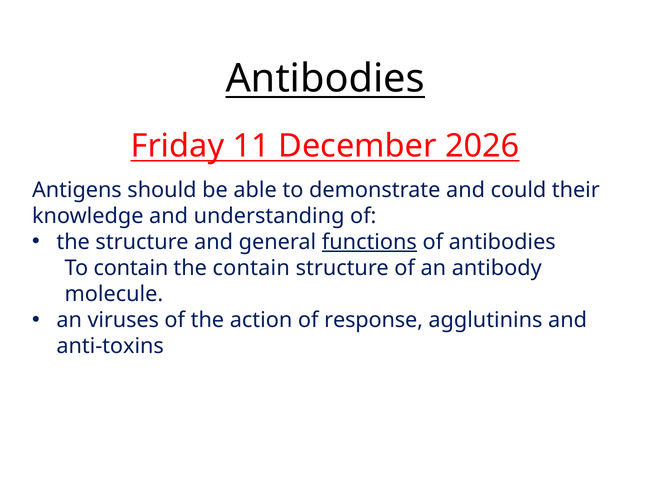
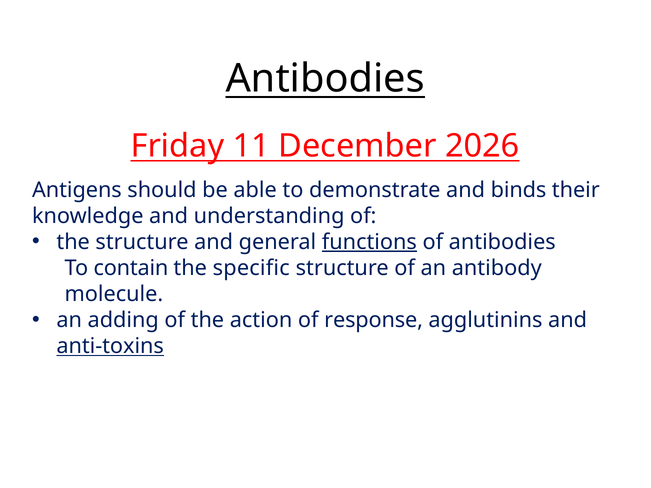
could: could -> binds (518, 190)
the contain: contain -> specific (251, 268)
viruses: viruses -> adding (123, 320)
anti-toxins underline: none -> present (110, 346)
